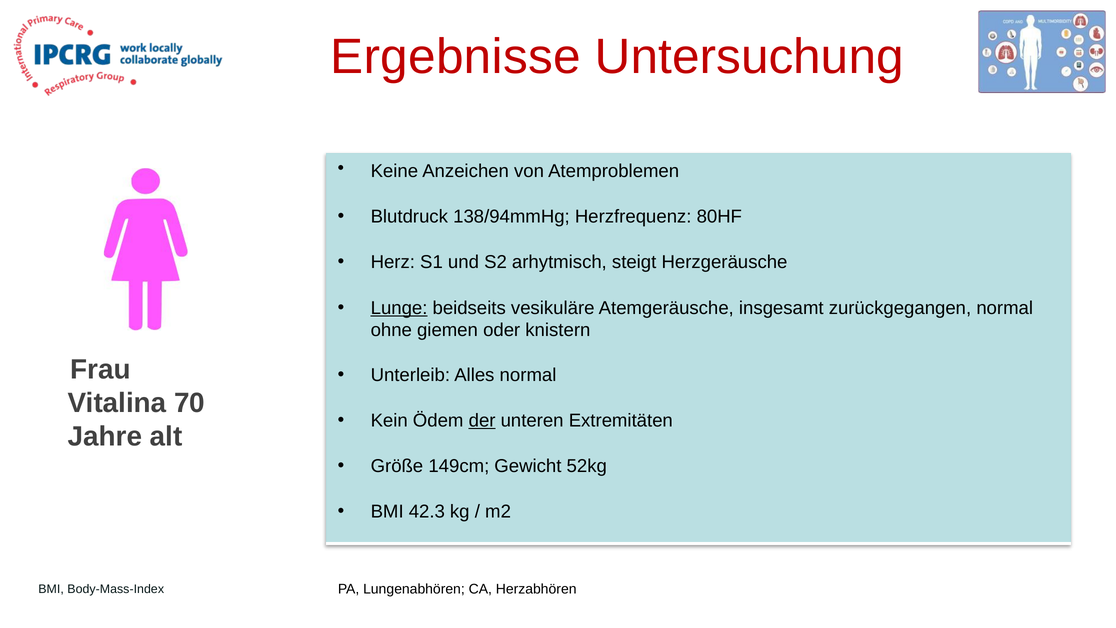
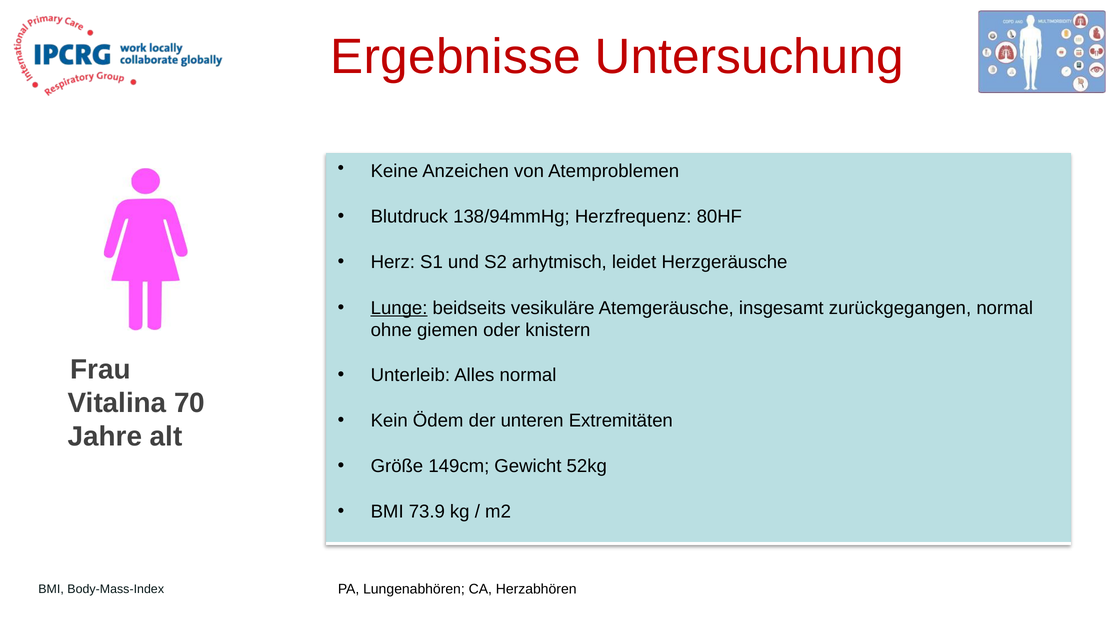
steigt: steigt -> leidet (634, 262)
der underline: present -> none (482, 420)
42.3: 42.3 -> 73.9 (427, 512)
